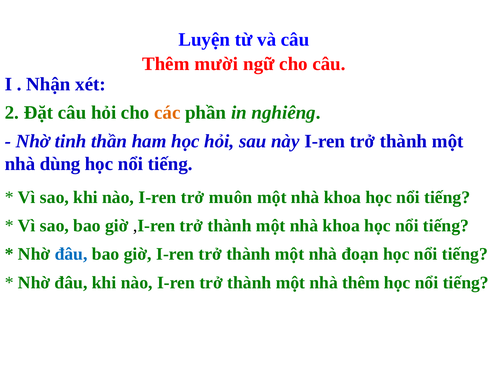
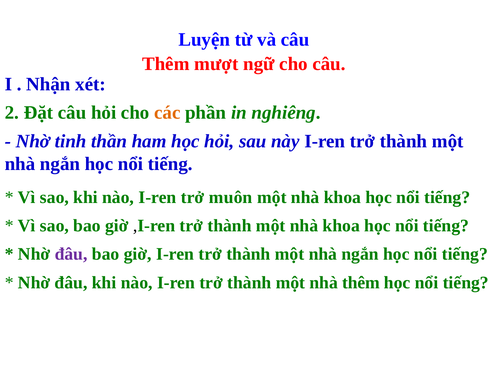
mười: mười -> mượt (216, 64)
dùng: dùng -> ngắn (60, 164)
đâu colour: blue -> purple (71, 254)
đoạn: đoạn -> ngắn (360, 254)
